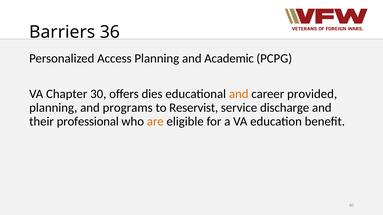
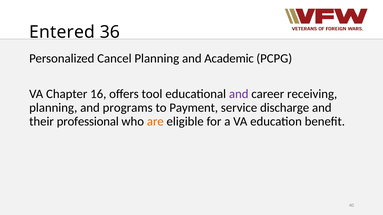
Barriers: Barriers -> Entered (62, 32)
Access: Access -> Cancel (114, 58)
30: 30 -> 16 (98, 94)
dies: dies -> tool (152, 94)
and colour: orange -> purple (239, 94)
provided: provided -> receiving (312, 94)
Reservist: Reservist -> Payment (194, 108)
